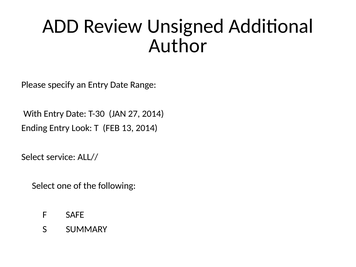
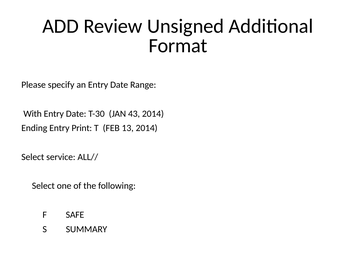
Author: Author -> Format (178, 46)
27: 27 -> 43 (134, 114)
Look: Look -> Print (82, 128)
